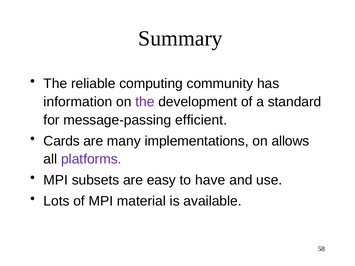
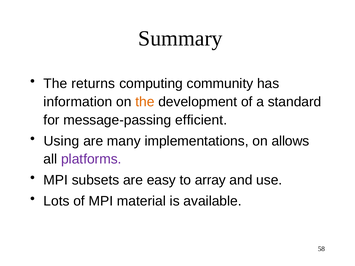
reliable: reliable -> returns (93, 84)
the colour: purple -> orange (145, 102)
Cards: Cards -> Using (61, 141)
have: have -> array (210, 180)
